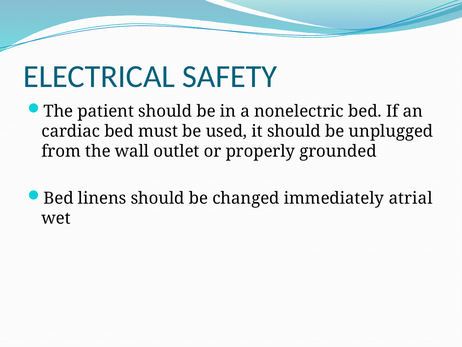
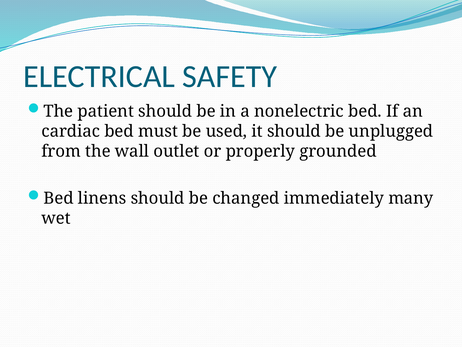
atrial: atrial -> many (411, 198)
